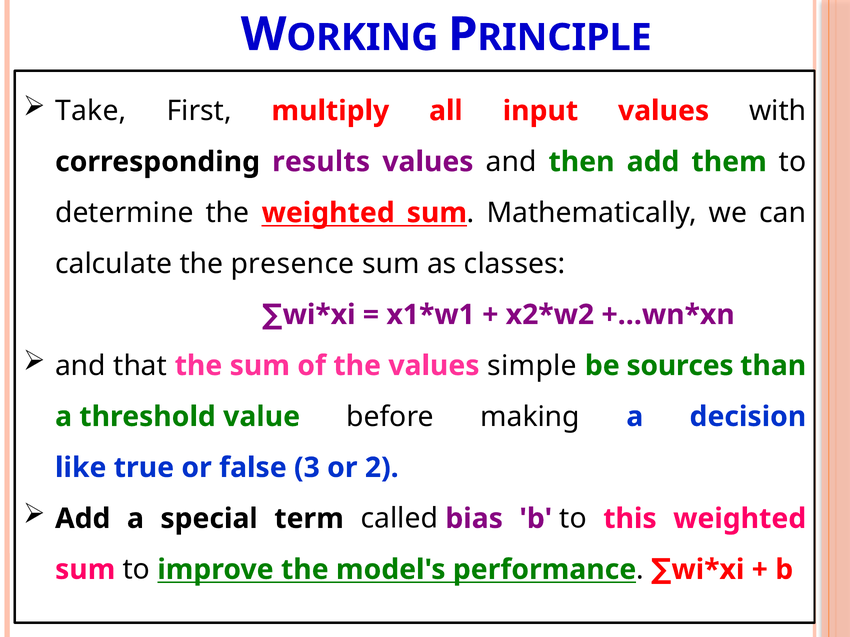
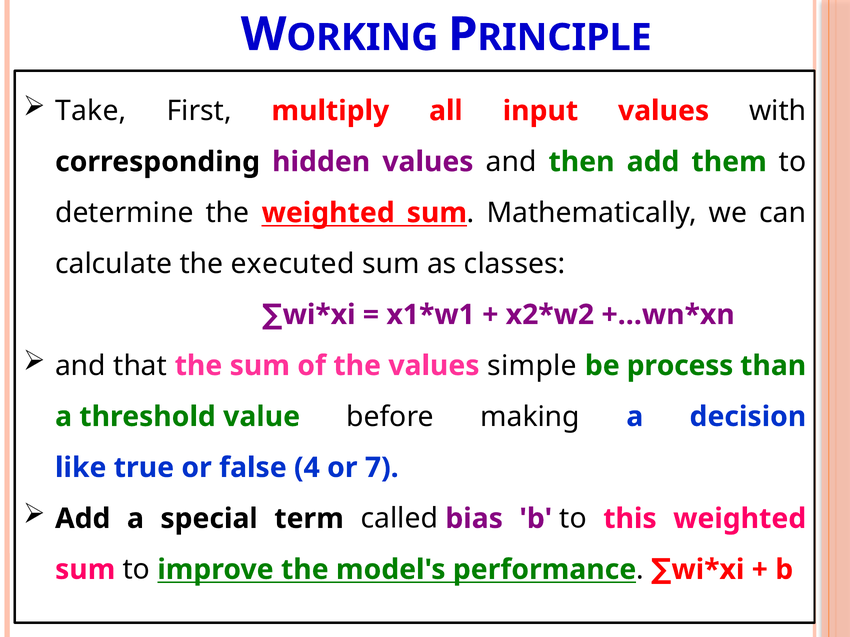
results: results -> hidden (321, 162)
presence: presence -> executed (293, 264)
sources: sources -> process (680, 366)
3: 3 -> 4 (307, 468)
2: 2 -> 7 (382, 468)
